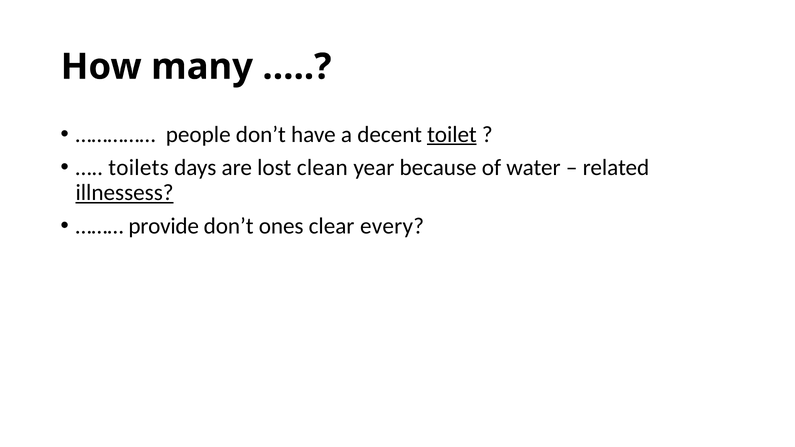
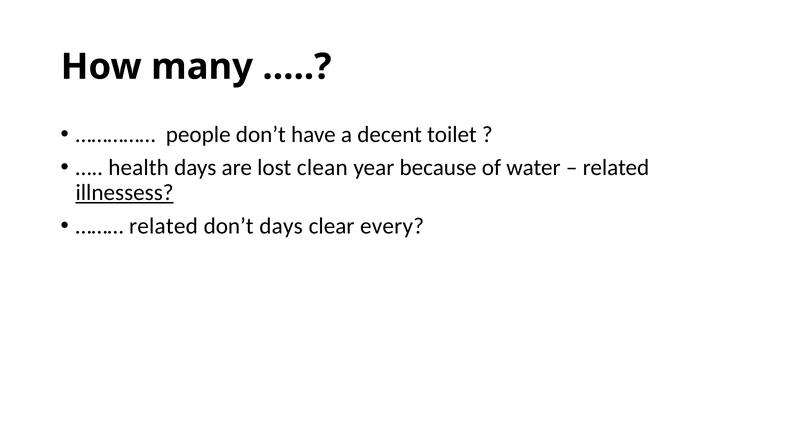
toilet underline: present -> none (452, 134)
toilets: toilets -> health (139, 168)
provide: provide -> related (163, 226)
don’t ones: ones -> days (281, 226)
